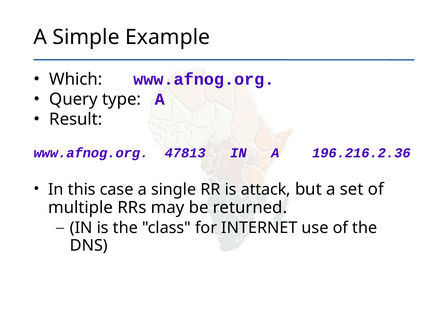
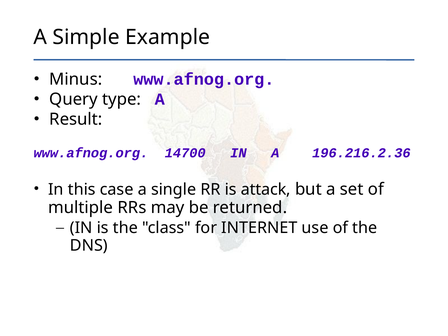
Which: Which -> Minus (76, 79)
47813: 47813 -> 14700 (185, 153)
